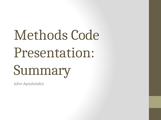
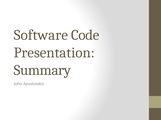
Methods: Methods -> Software (41, 35)
